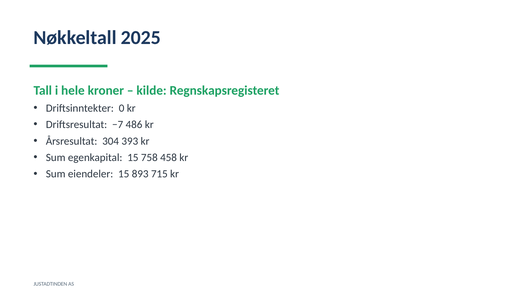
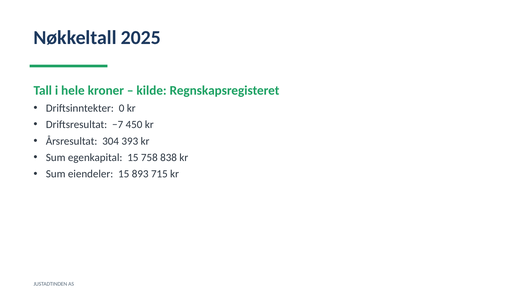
486: 486 -> 450 (134, 125)
458: 458 -> 838 (169, 158)
